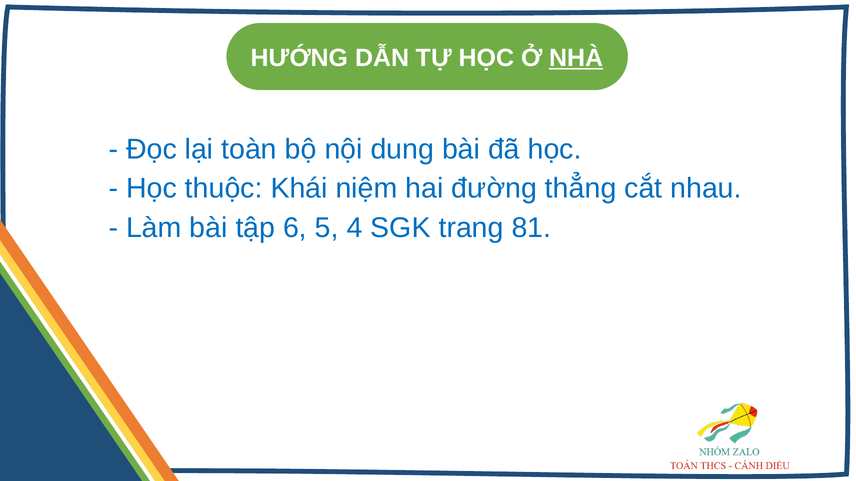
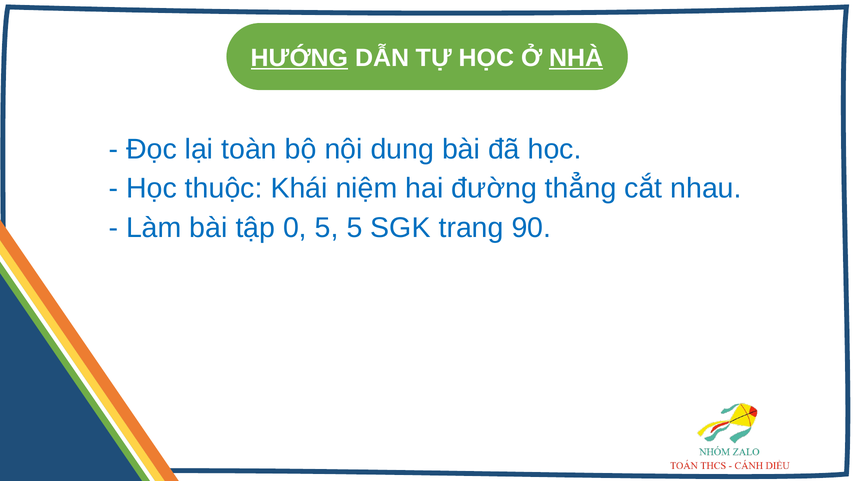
HƯỚNG underline: none -> present (300, 58)
6: 6 -> 0 (295, 228)
5 4: 4 -> 5 (355, 228)
81: 81 -> 90 (531, 228)
